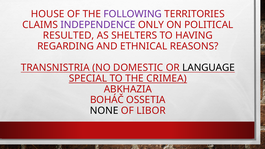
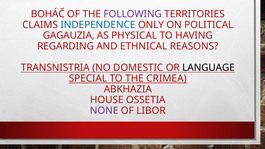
HOUSE: HOUSE -> BOHÁČ (48, 14)
INDEPENDENCE colour: purple -> blue (98, 25)
RESULTED: RESULTED -> GAGAUZIA (69, 36)
SHELTERS: SHELTERS -> PHYSICAL (134, 36)
BOHÁČ: BOHÁČ -> HOUSE (107, 100)
NONE colour: black -> purple (104, 111)
